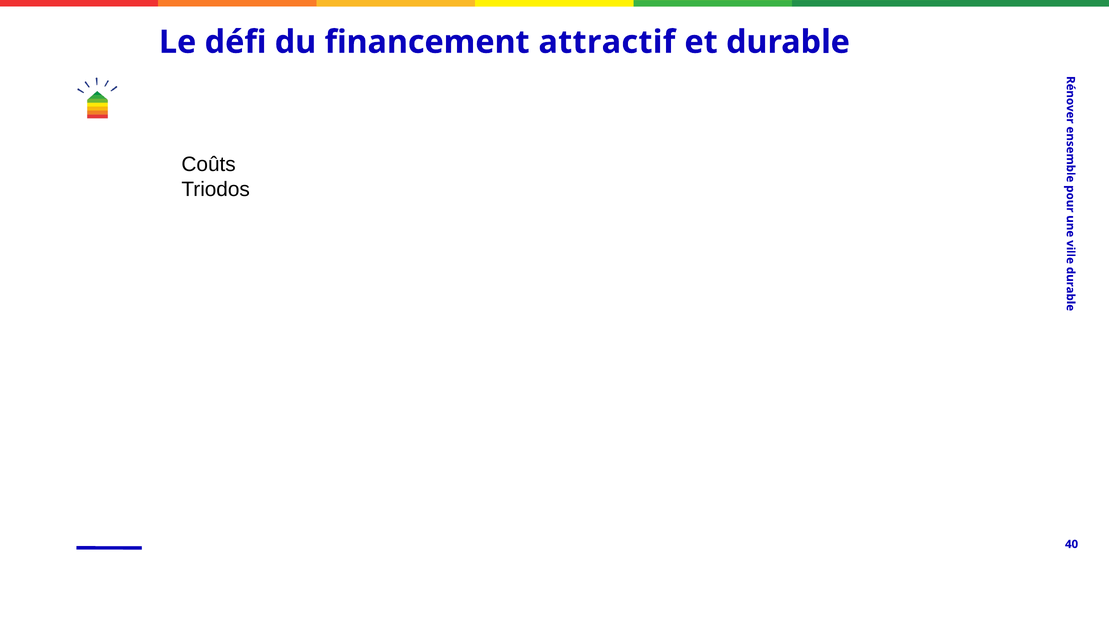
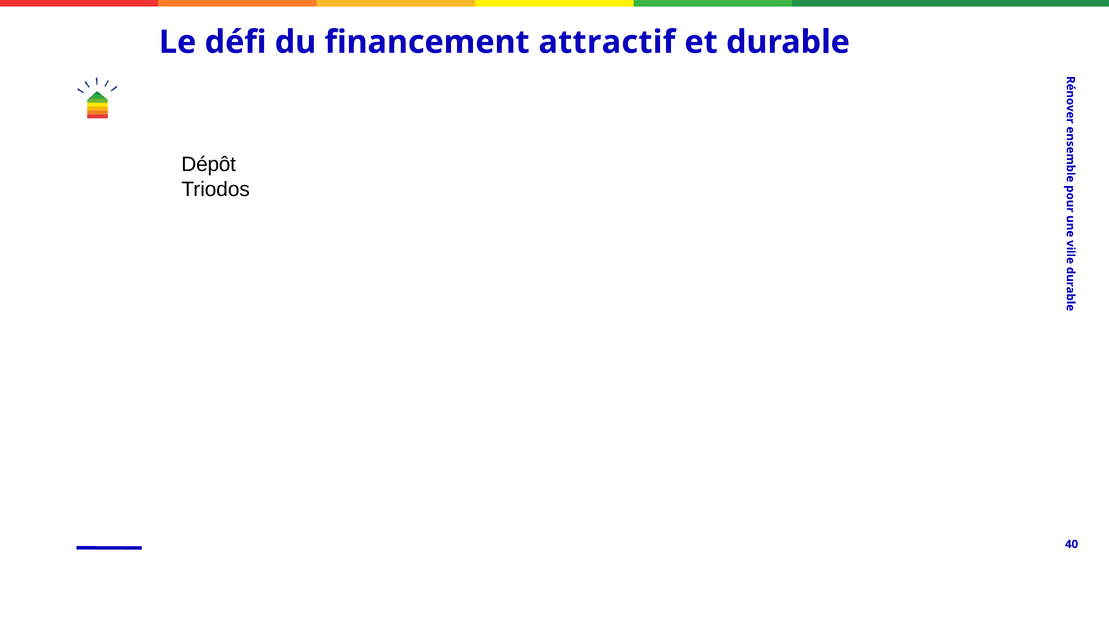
Coûts: Coûts -> Dépôt (209, 164)
